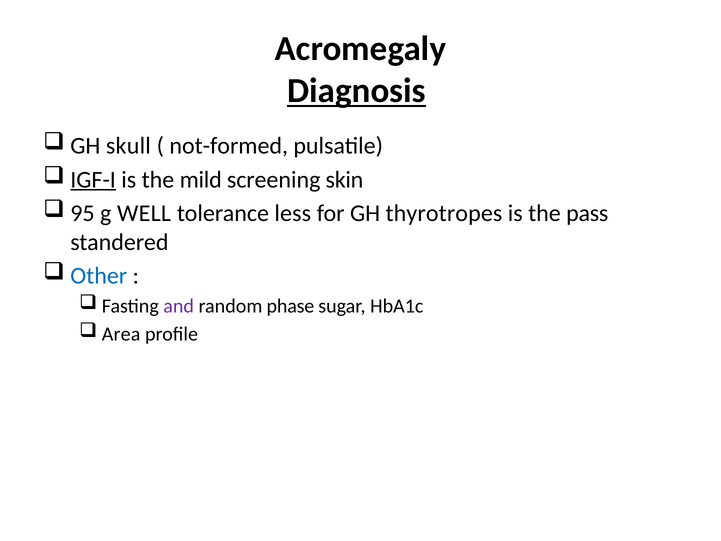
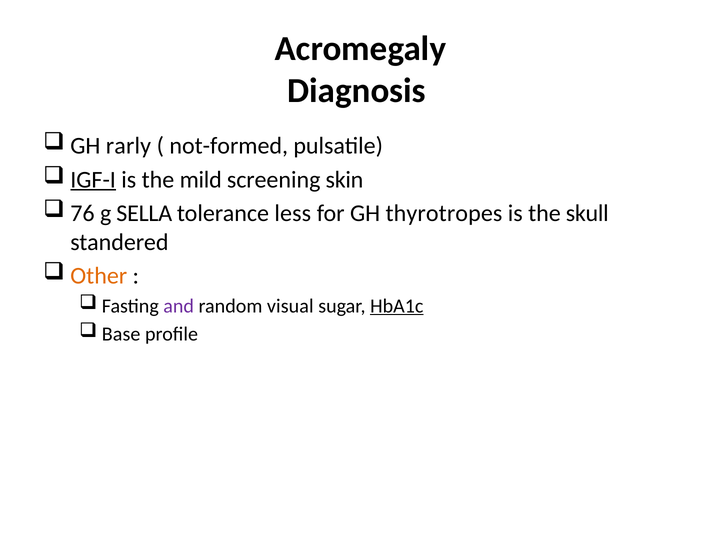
Diagnosis underline: present -> none (356, 91)
skull: skull -> rarly (128, 146)
95: 95 -> 76 (82, 213)
WELL: WELL -> SELLA (144, 213)
pass: pass -> skull (587, 213)
Other colour: blue -> orange (99, 276)
phase: phase -> visual (290, 306)
HbA1c underline: none -> present (397, 306)
Area: Area -> Base (121, 334)
